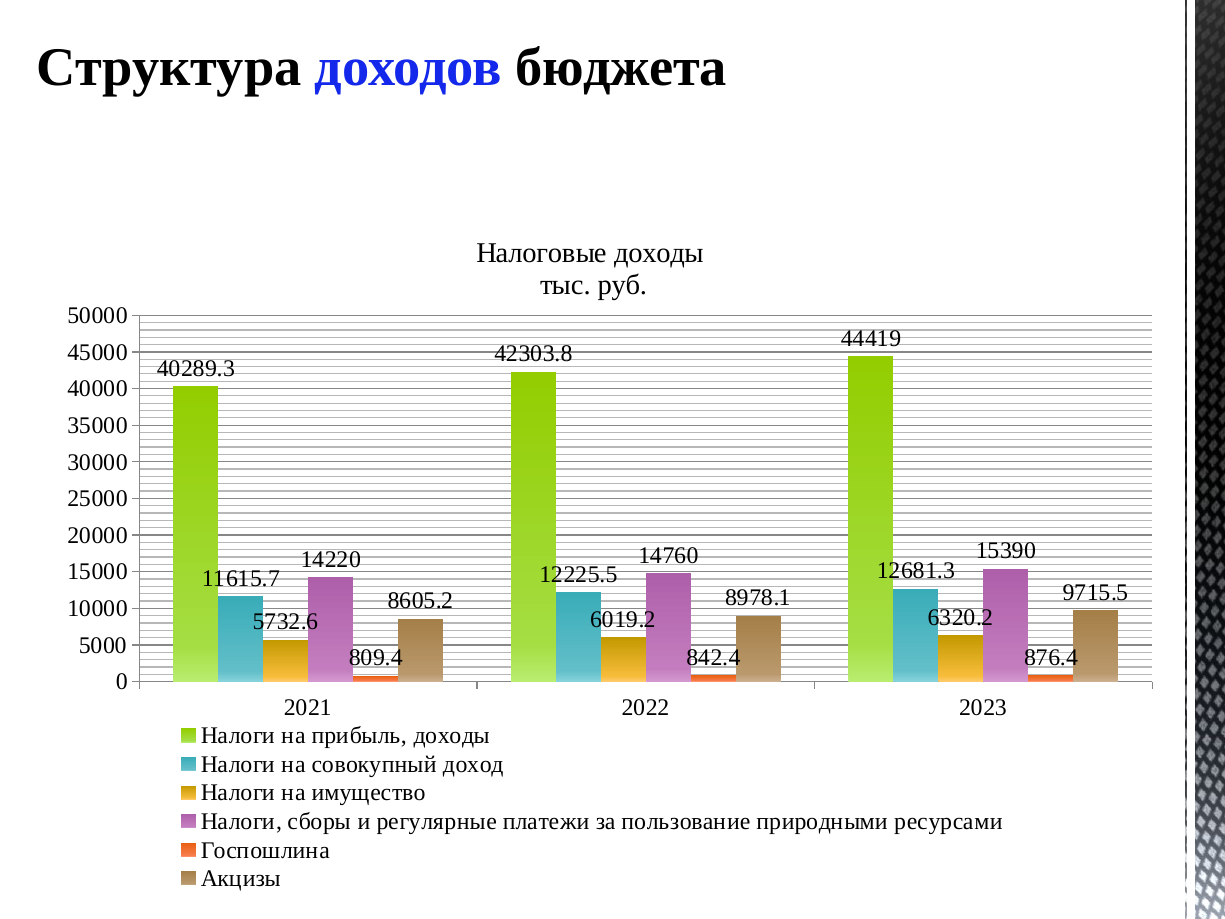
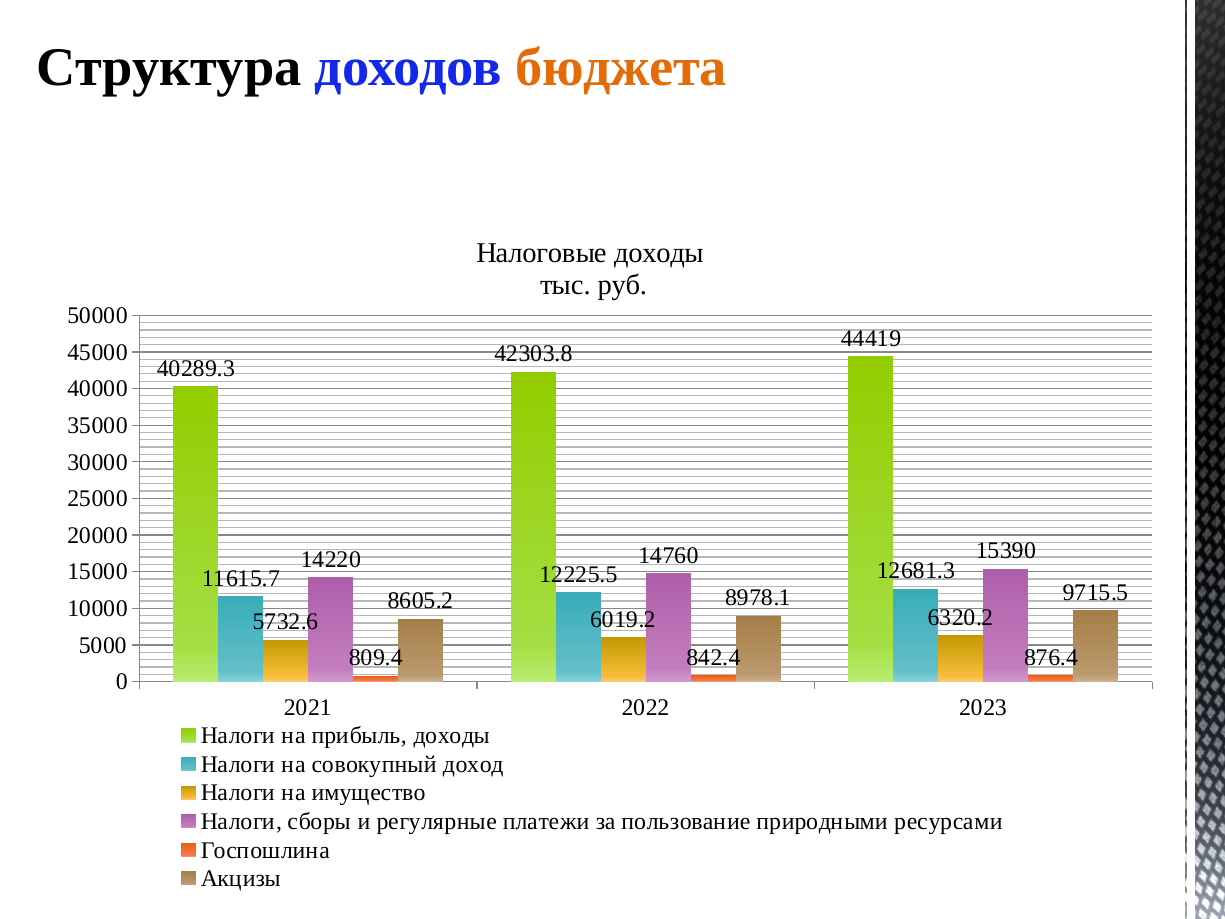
бюджета colour: black -> orange (621, 68)
